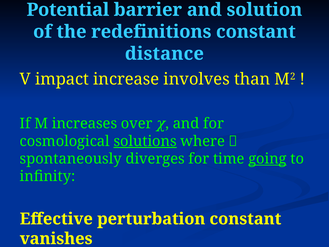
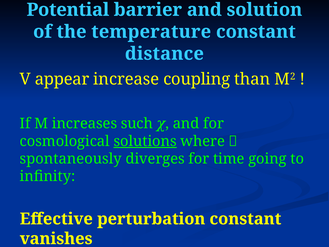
redefinitions: redefinitions -> temperature (151, 32)
impact: impact -> appear (62, 79)
involves: involves -> coupling (197, 79)
over: over -> such (137, 124)
going underline: present -> none (267, 159)
